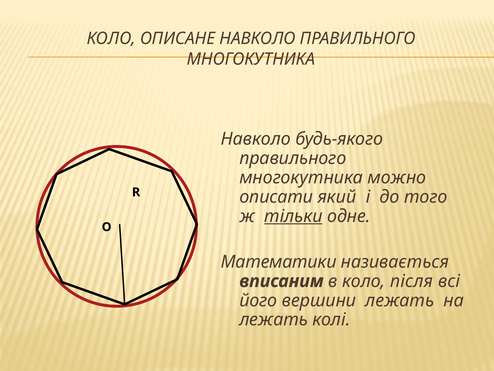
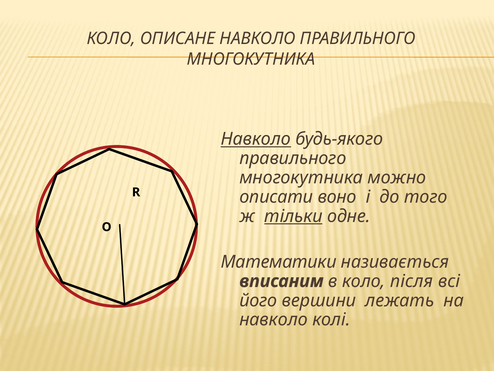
Навколо underline: none -> present (256, 139)
який: який -> воно (337, 197)
лежать: лежать -> навколо (274, 319)
